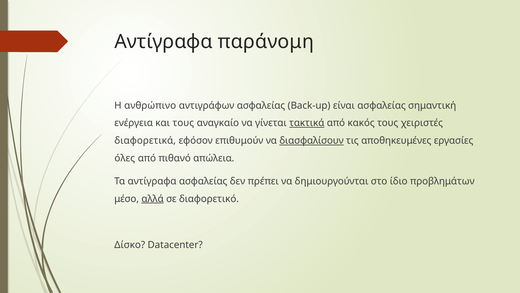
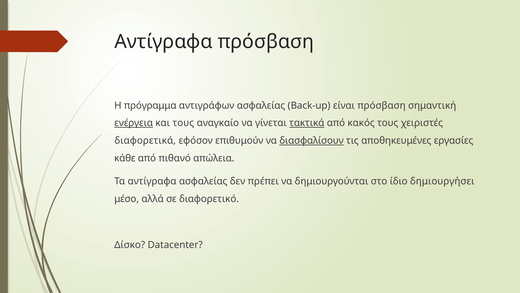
Αντίγραφα παράνομη: παράνομη -> πρόσβαση (266, 42)
ανθρώπινο: ανθρώπινο -> πρόγραμμα (150, 105)
είναι ασφαλείας: ασφαλείας -> πρόσβαση (381, 105)
ενέργεια underline: none -> present (134, 123)
όλες: όλες -> κάθε (125, 158)
προβλημάτων: προβλημάτων -> δημιουργήσει (442, 181)
αλλά underline: present -> none (153, 199)
